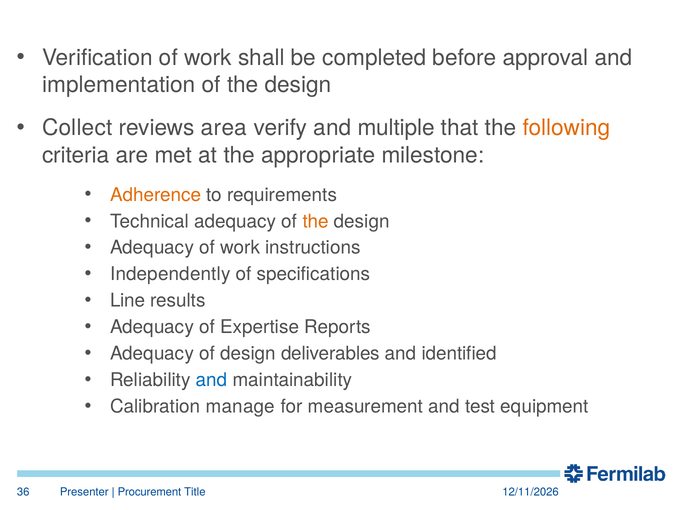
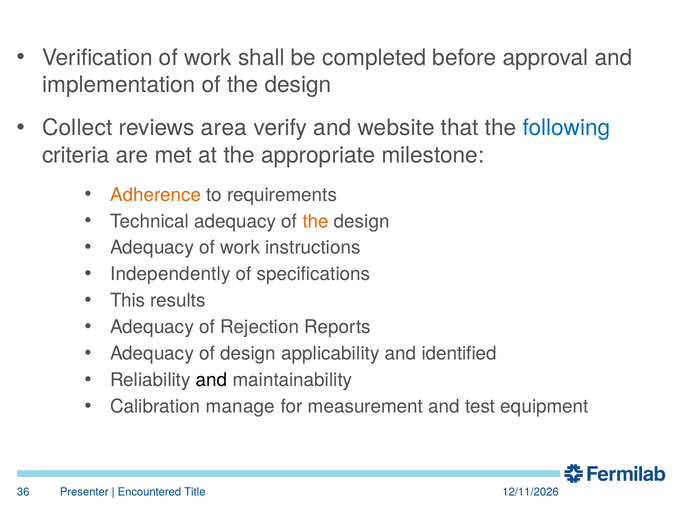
multiple: multiple -> website (396, 128)
following colour: orange -> blue (566, 128)
Line: Line -> This (128, 300)
Expertise: Expertise -> Rejection (260, 327)
deliverables: deliverables -> applicability (330, 353)
and colour: blue -> black (212, 379)
Procurement: Procurement -> Encountered (149, 491)
